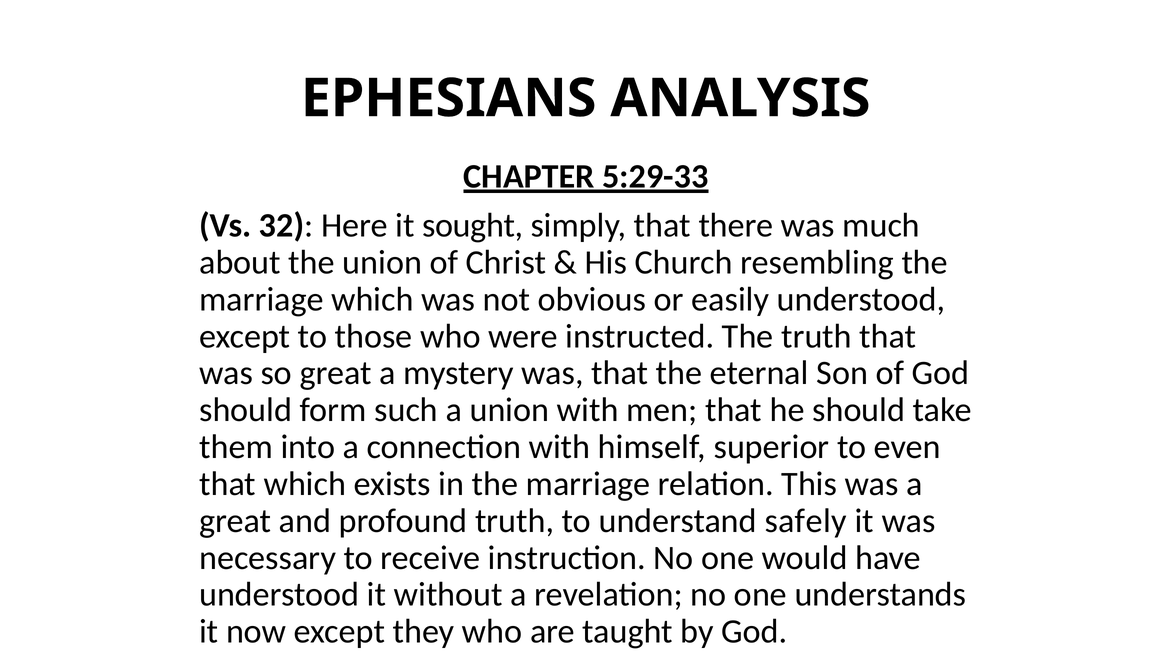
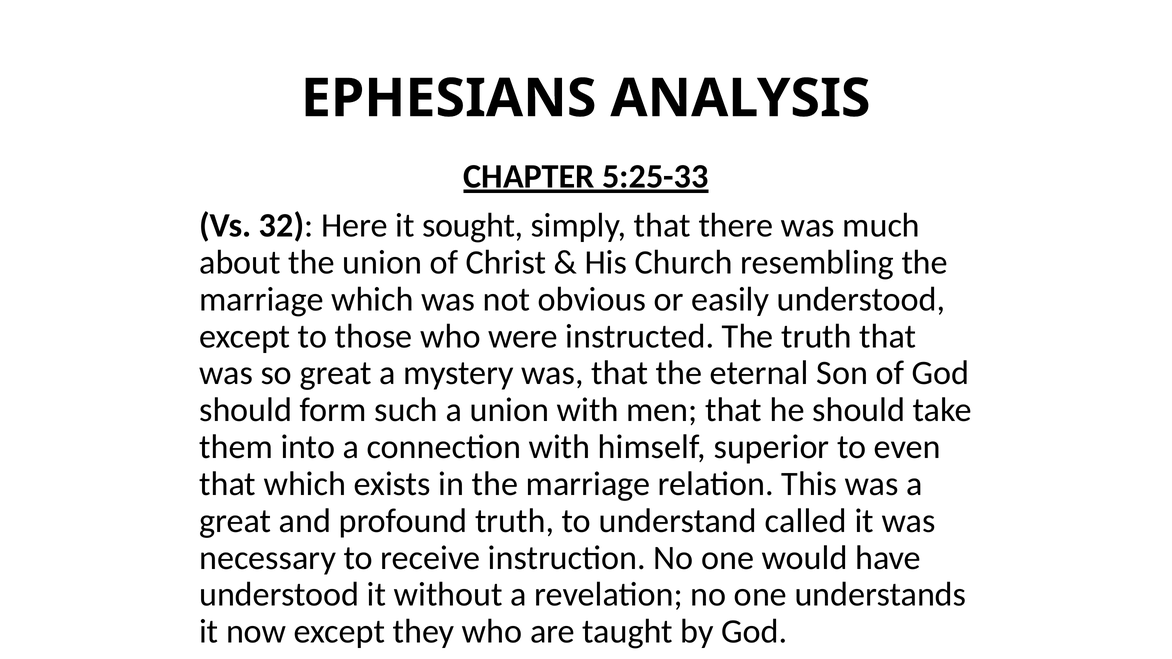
5:29-33: 5:29-33 -> 5:25-33 (655, 176)
safely: safely -> called (806, 521)
